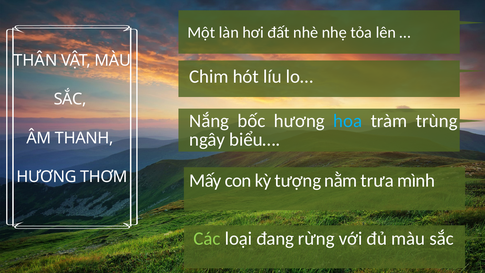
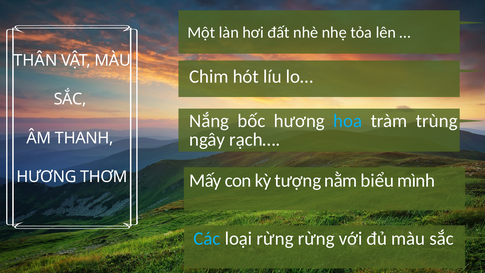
biểu…: biểu… -> rạch… (255, 140)
trưa: trưa -> biểu (377, 181)
Các colour: light green -> light blue (207, 239)
loại đang: đang -> rừng (275, 239)
